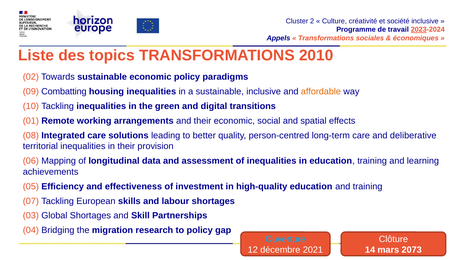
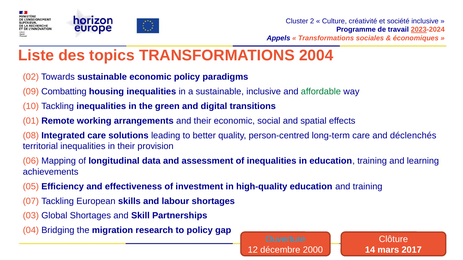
2010: 2010 -> 2004 (316, 55)
affordable colour: orange -> green (321, 92)
deliberative: deliberative -> déclenchés (413, 136)
2021: 2021 -> 2000 (313, 250)
2073: 2073 -> 2017 (412, 250)
